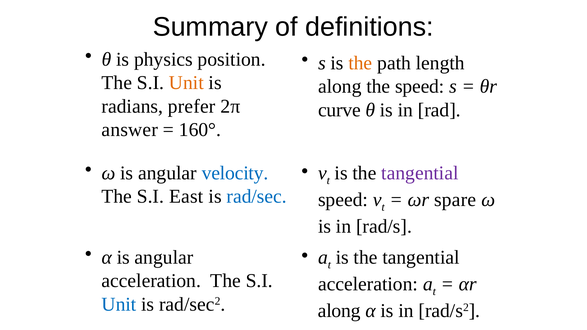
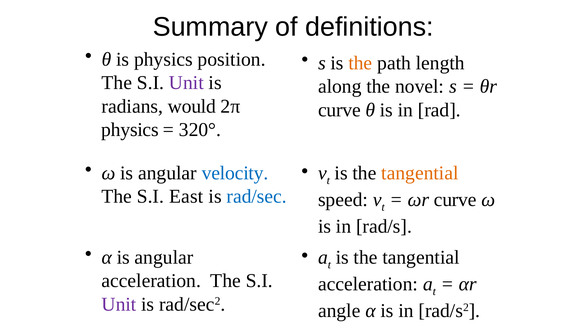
Unit colour: orange -> purple (186, 83)
the speed: speed -> novel (420, 86)
prefer: prefer -> would (192, 106)
answer: answer -> physics (130, 130)
160°: 160° -> 320° (200, 130)
tangential colour: purple -> orange (420, 173)
ωr spare: spare -> curve (455, 200)
Unit colour: blue -> purple (119, 304)
along: along -> angle (339, 311)
